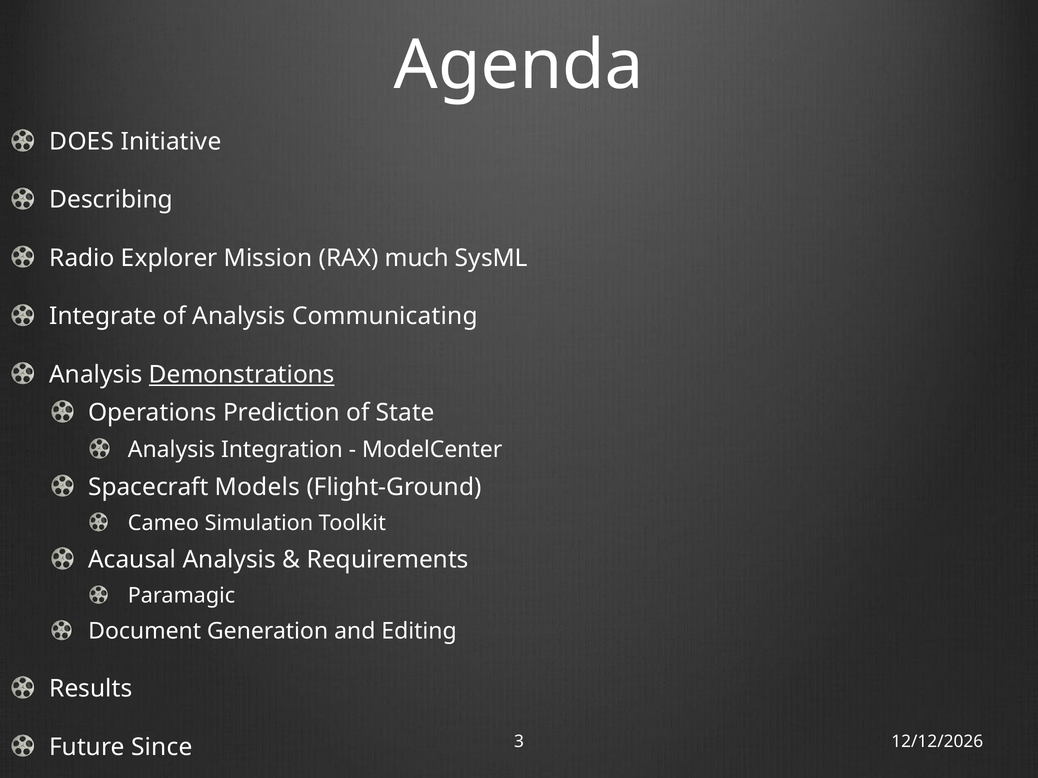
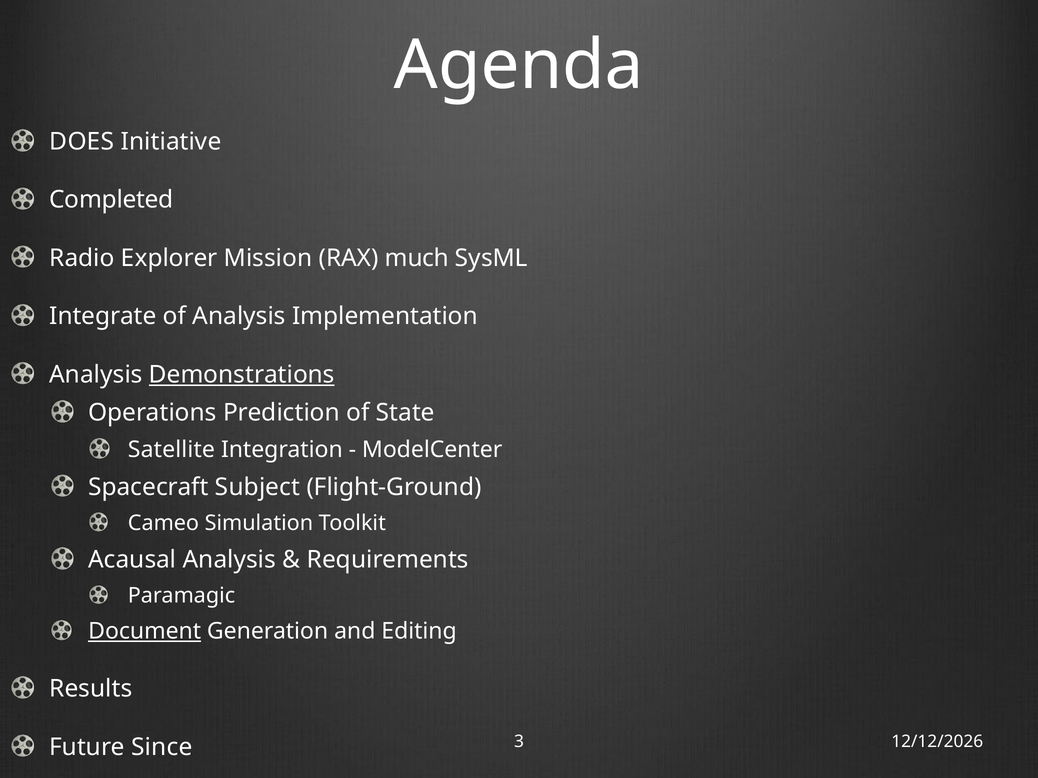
Describing: Describing -> Completed (111, 200)
Communicating: Communicating -> Implementation (385, 317)
Analysis: Analysis -> Satellite (171, 450)
Models: Models -> Subject (258, 487)
Document underline: none -> present (145, 632)
